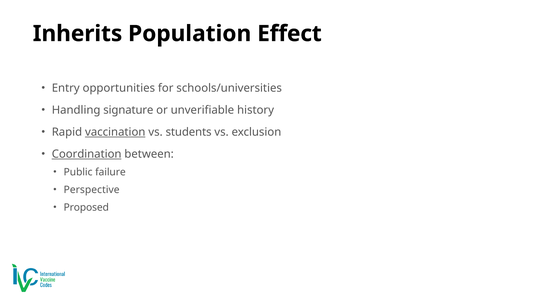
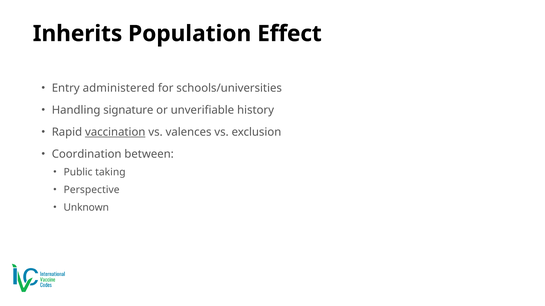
opportunities: opportunities -> administered (119, 88)
students: students -> valences (189, 132)
Coordination underline: present -> none (87, 154)
failure: failure -> taking (110, 173)
Proposed: Proposed -> Unknown (86, 208)
